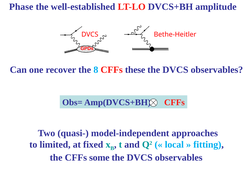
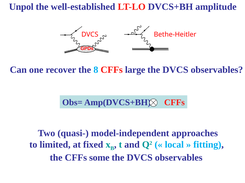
Phase: Phase -> Unpol (21, 7)
these: these -> large (135, 70)
